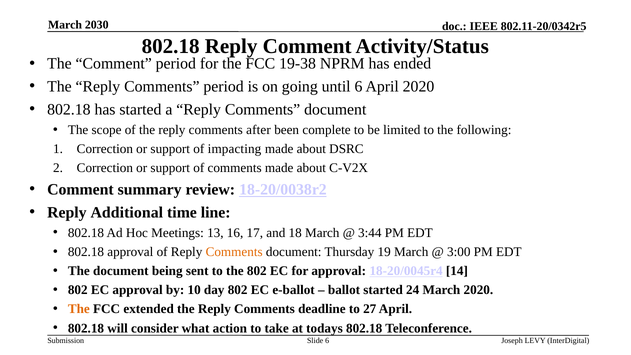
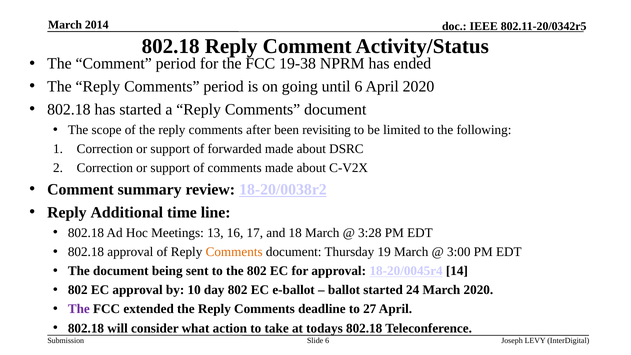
2030: 2030 -> 2014 (97, 25)
complete: complete -> revisiting (327, 130)
impacting: impacting -> forwarded (235, 149)
3:44: 3:44 -> 3:28 (370, 233)
The colour: orange -> purple (79, 309)
